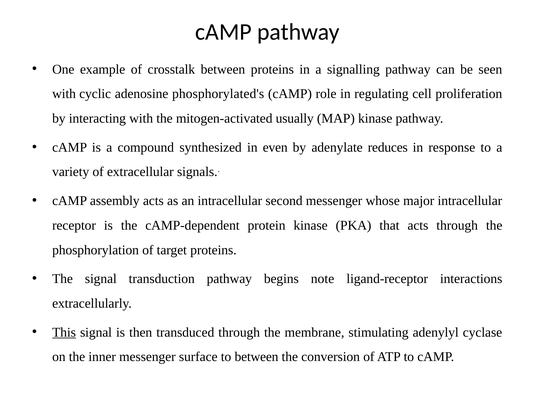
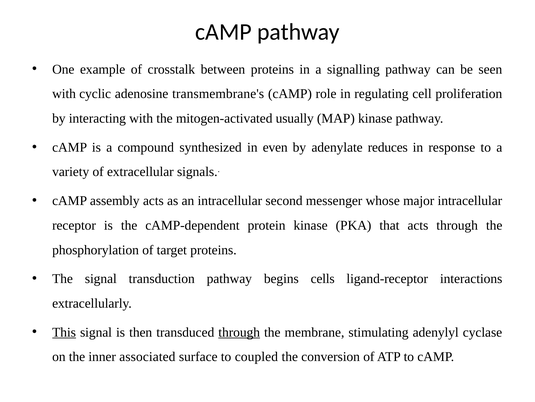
phosphorylated's: phosphorylated's -> transmembrane's (218, 94)
note: note -> cells (323, 278)
through underline: none -> present (239, 332)
inner messenger: messenger -> associated (147, 356)
to between: between -> coupled (256, 356)
